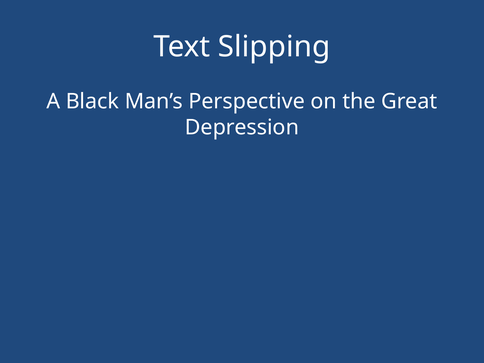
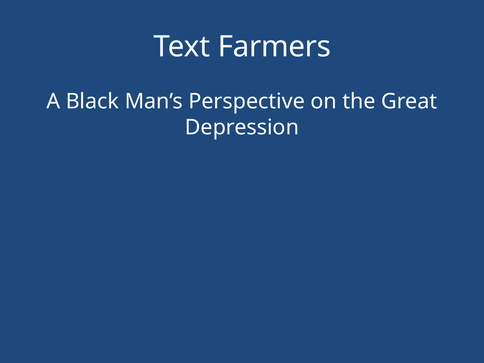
Slipping: Slipping -> Farmers (274, 47)
